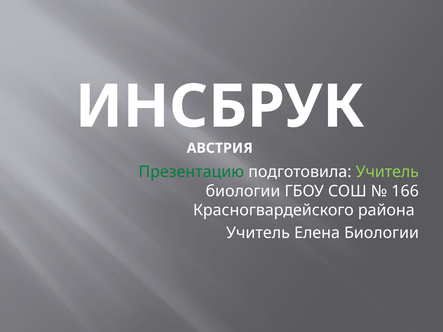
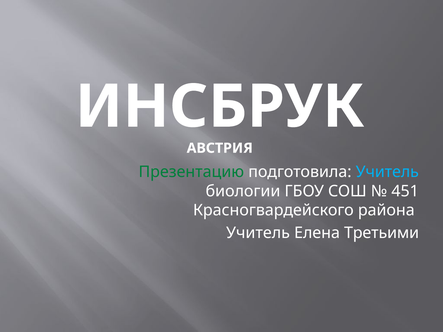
Учитель colour: light green -> light blue (387, 172)
166: 166 -> 451 (405, 191)
Елена Биологии: Биологии -> Третьими (382, 233)
